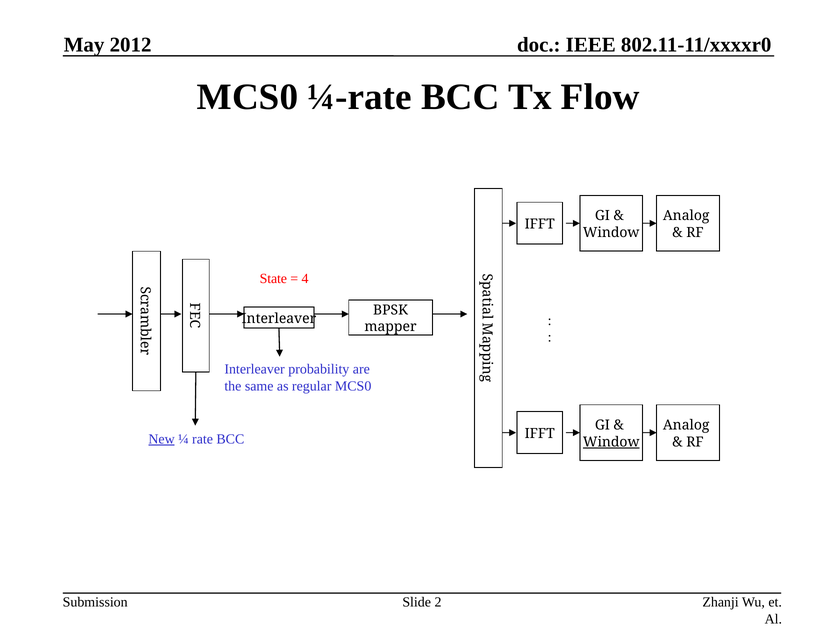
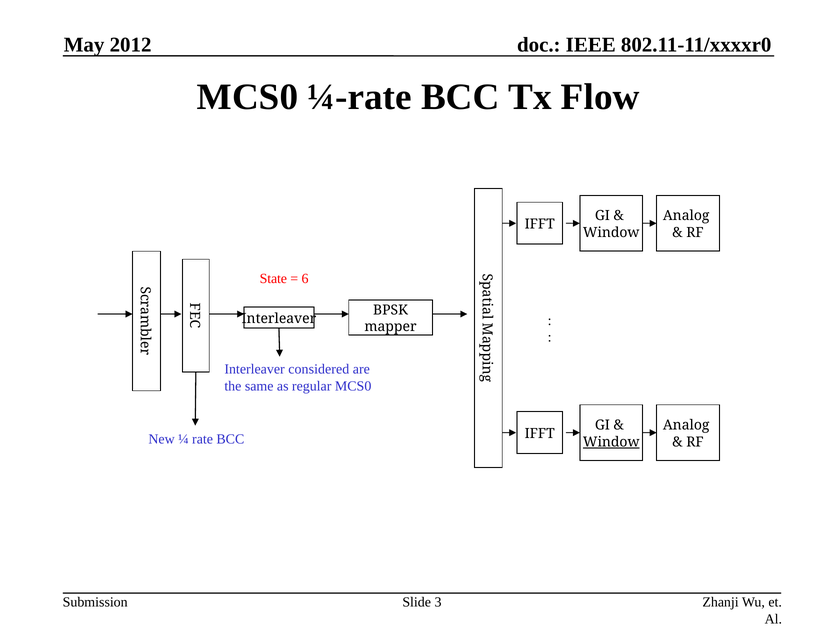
4: 4 -> 6 (305, 278)
probability: probability -> considered (319, 369)
New underline: present -> none (162, 439)
2: 2 -> 3 (438, 602)
